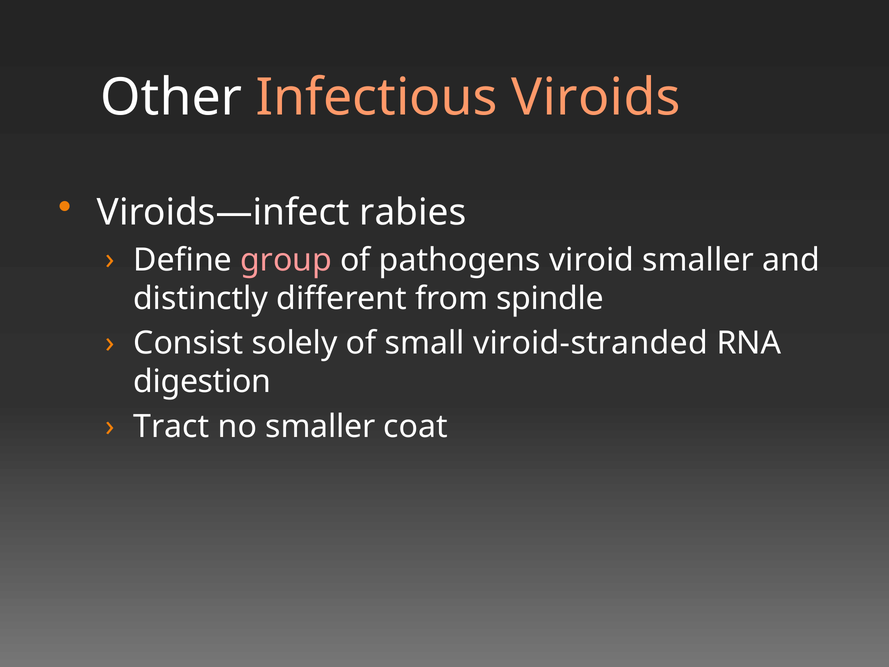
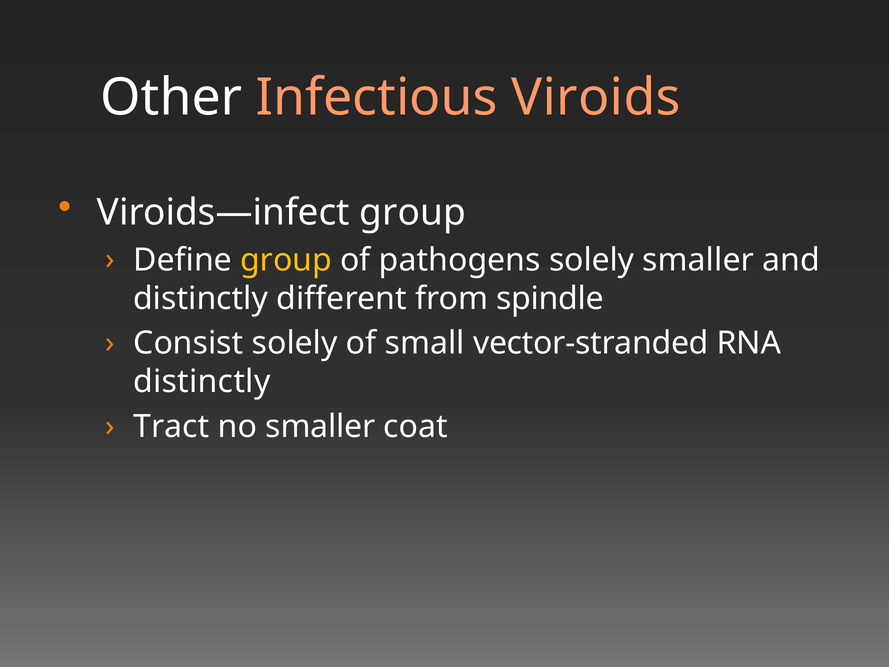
Viroids—infect rabies: rabies -> group (413, 212)
group colour: pink -> yellow (286, 260)
pathogens viroid: viroid -> solely (592, 260)
viroid-stranded: viroid-stranded -> vector-stranded (591, 343)
digestion: digestion -> distinctly (202, 382)
